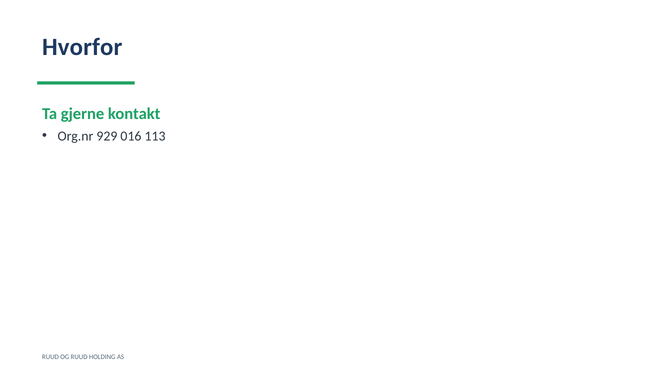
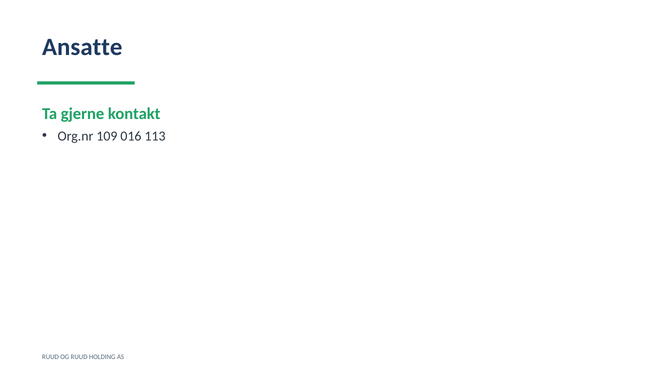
Hvorfor: Hvorfor -> Ansatte (82, 47)
929: 929 -> 109 (107, 136)
